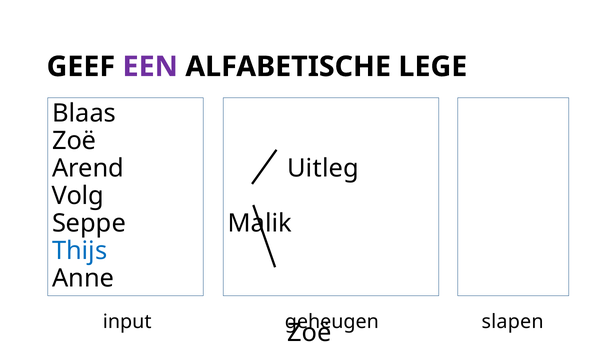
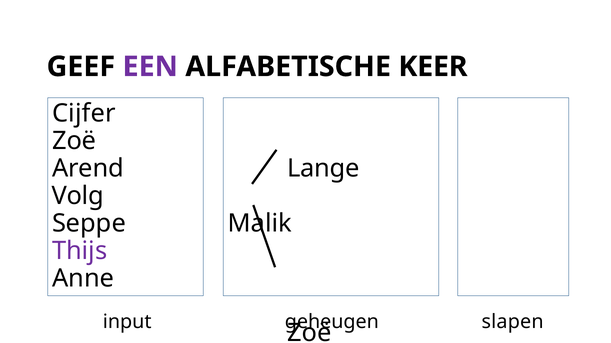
LEGE: LEGE -> KEER (433, 67)
Blaas: Blaas -> Cijfer (84, 114)
Uitleg: Uitleg -> Lange (323, 169)
Thijs colour: blue -> purple (80, 251)
